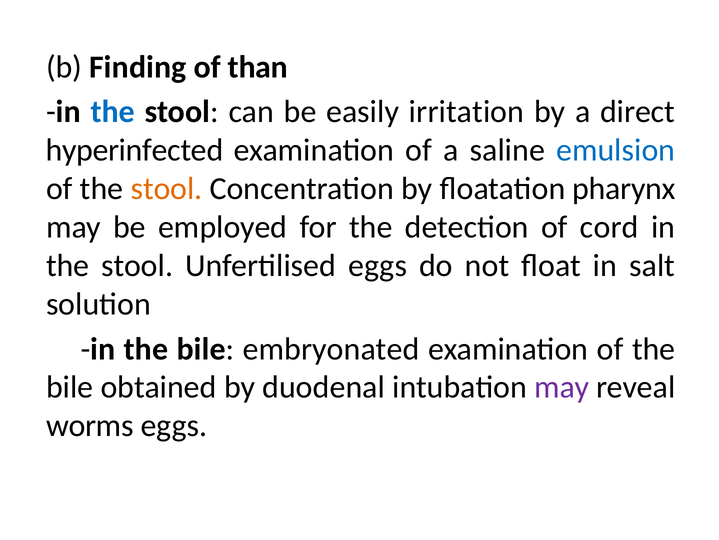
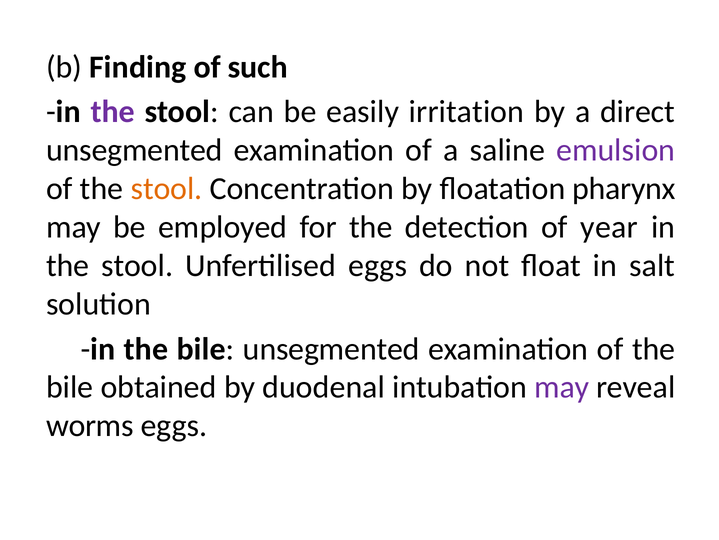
than: than -> such (258, 67)
the colour: blue -> purple (113, 112)
hyperinfected: hyperinfected -> unsegmented (134, 150)
emulsion colour: blue -> purple (616, 150)
cord: cord -> year (609, 227)
bile embryonated: embryonated -> unsegmented (331, 348)
